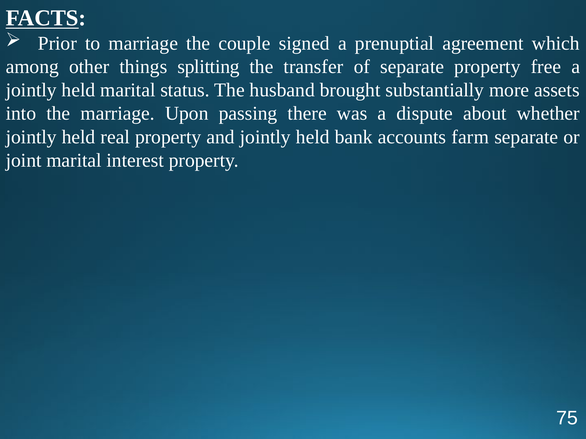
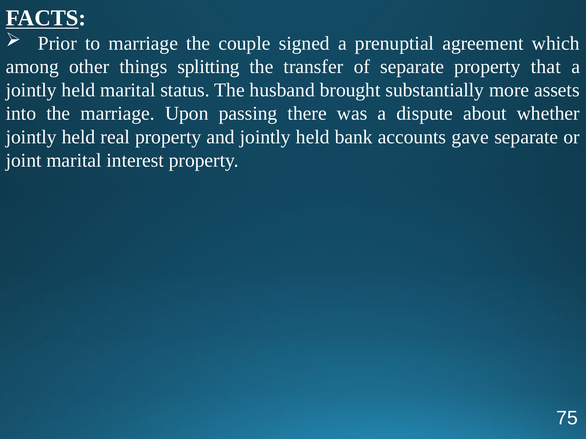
free: free -> that (546, 67)
farm: farm -> gave (470, 137)
